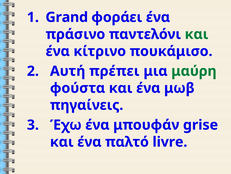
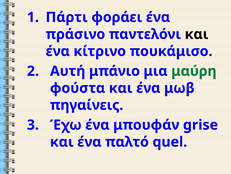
Grand: Grand -> Πάρτι (67, 17)
και colour: green -> black (197, 34)
πρέπει: πρέπει -> μπάνιο (114, 71)
livre: livre -> quel (170, 141)
